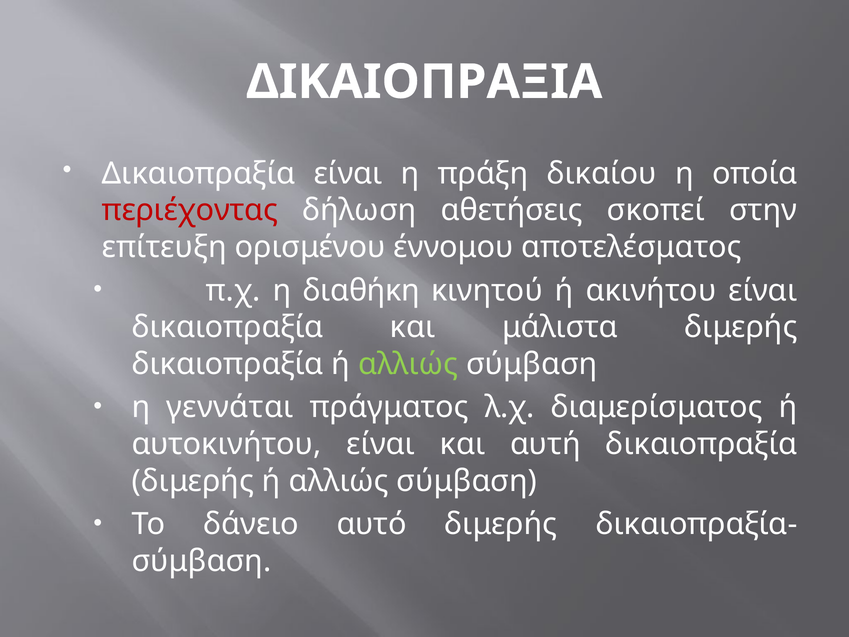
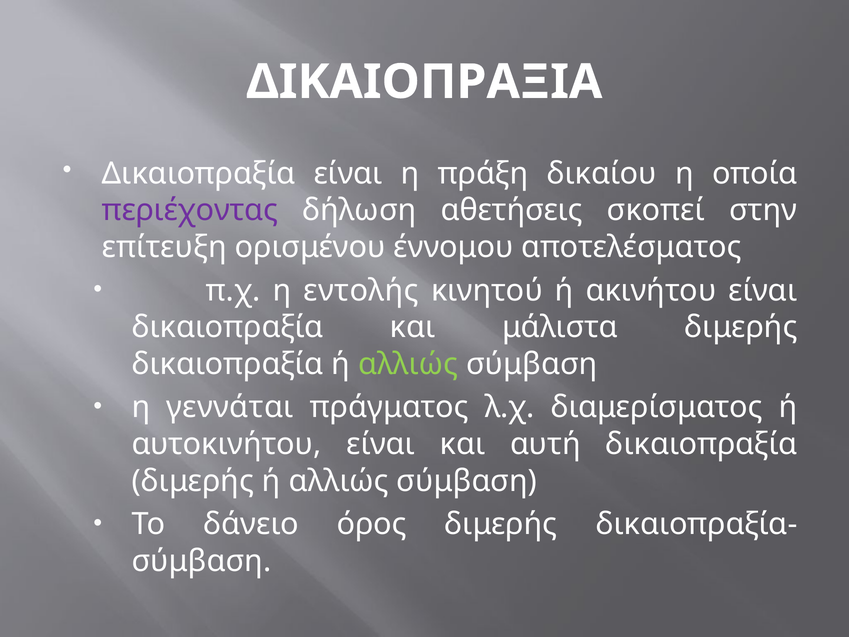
περιέχοντας colour: red -> purple (190, 210)
διαθήκη: διαθήκη -> εντολής (361, 290)
αυτό: αυτό -> όρος (372, 524)
